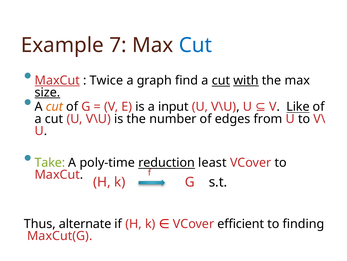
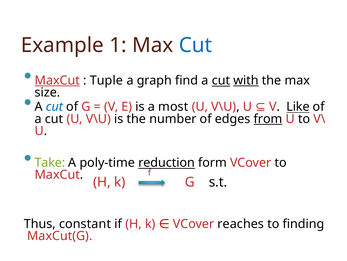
7: 7 -> 1 (118, 45)
Twice: Twice -> Tuple (106, 80)
size underline: present -> none (47, 92)
cut colour: orange -> blue (54, 107)
input: input -> most (173, 107)
from underline: none -> present (268, 119)
least: least -> form (212, 162)
alternate: alternate -> constant (85, 223)
efficient: efficient -> reaches (241, 223)
